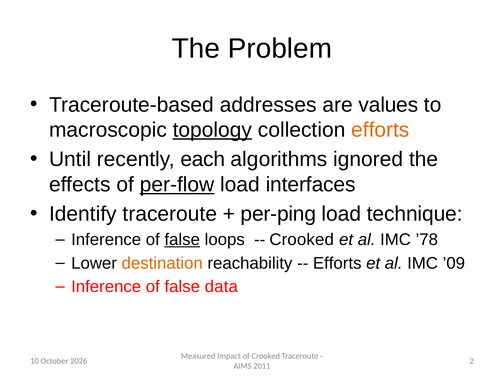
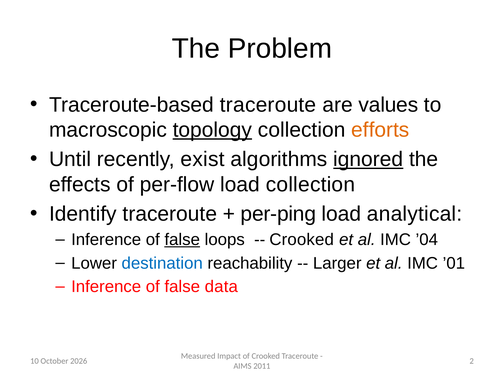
Traceroute-based addresses: addresses -> traceroute (268, 105)
each: each -> exist (203, 159)
ignored underline: none -> present (368, 159)
per-flow underline: present -> none (177, 185)
load interfaces: interfaces -> collection (311, 185)
technique: technique -> analytical (415, 214)
’78: ’78 -> ’04 (427, 240)
destination colour: orange -> blue (162, 263)
Efforts: Efforts -> Larger (337, 263)
’09: ’09 -> ’01 (454, 263)
